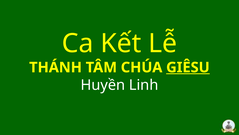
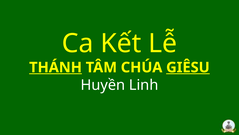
THÁNH underline: none -> present (56, 67)
